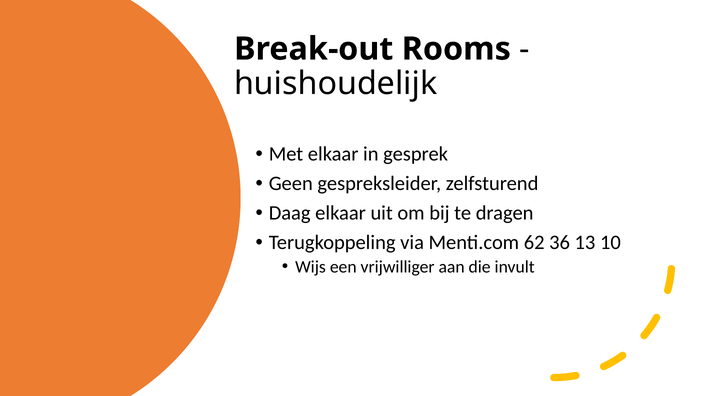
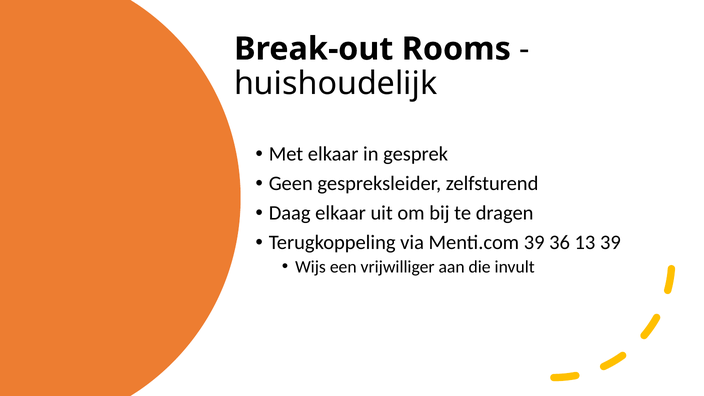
Menti.com 62: 62 -> 39 (534, 243)
13 10: 10 -> 39 (610, 243)
